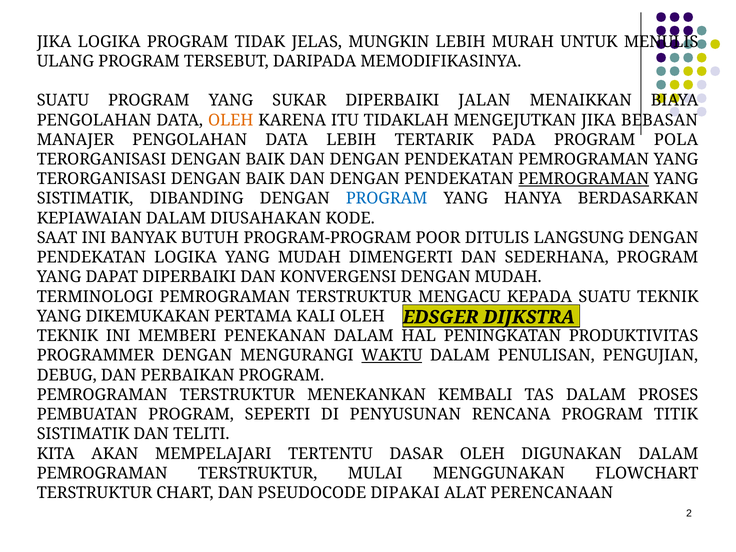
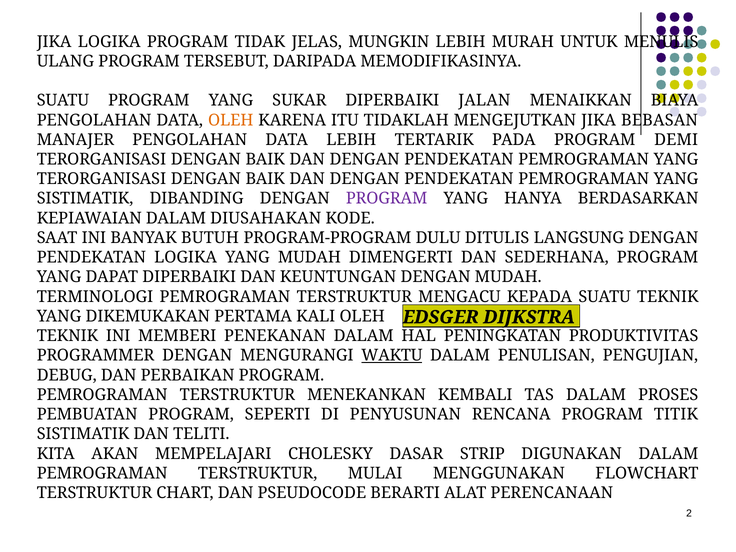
POLA: POLA -> DEMI (676, 140)
PEMROGRAMAN underline: present -> none (584, 179)
PROGRAM colour: blue -> purple (387, 199)
POOR: POOR -> DULU (438, 238)
KONVERGENSI: KONVERGENSI -> KEUNTUNGAN (338, 277)
TERTENTU: TERTENTU -> CHOLESKY (331, 454)
DASAR OLEH: OLEH -> STRIP (482, 454)
DIPAKAI: DIPAKAI -> BERARTI (405, 493)
